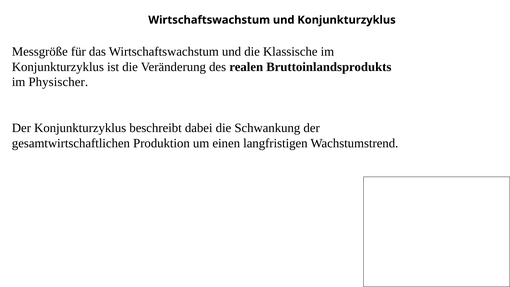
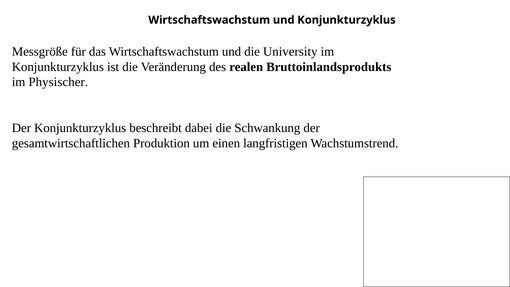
Klassische: Klassische -> University (290, 51)
